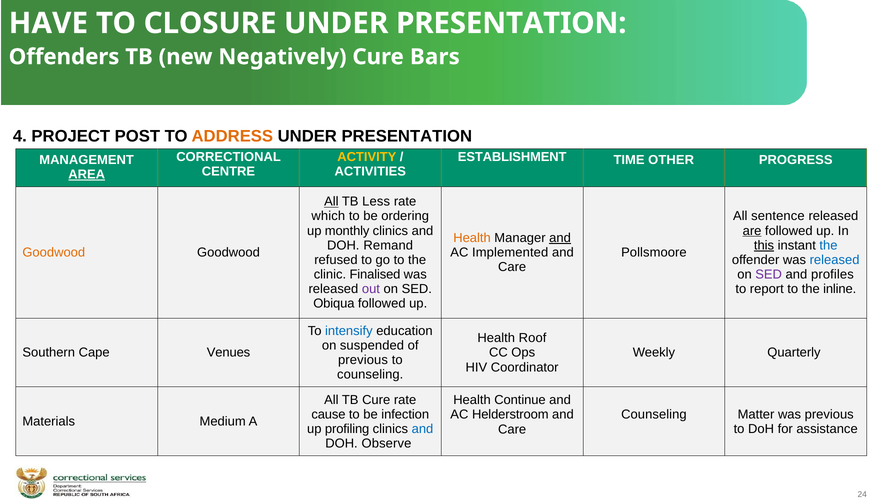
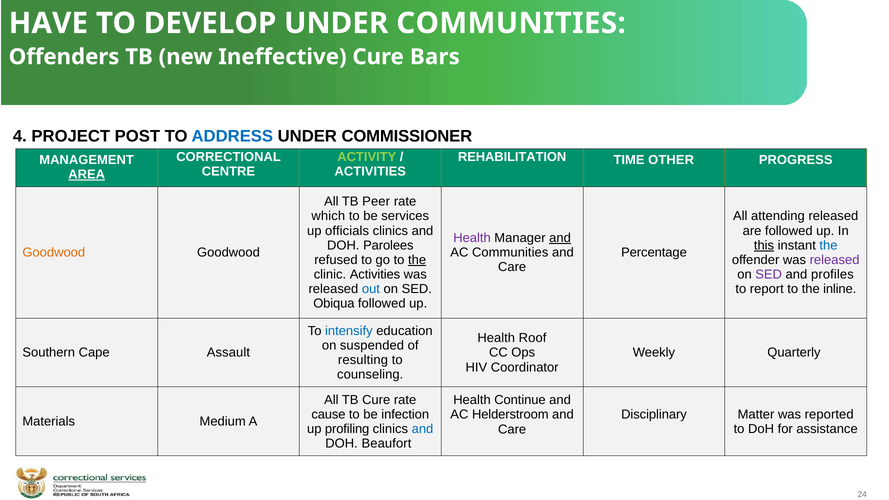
CLOSURE: CLOSURE -> DEVELOP (210, 23)
PRESENTATION: PRESENTATION -> COMMUNITIES (511, 23)
Negatively: Negatively -> Ineffective (282, 57)
ADDRESS colour: orange -> blue (232, 136)
PRESENTATION: PRESENTATION -> COMMISSIONER (407, 136)
ACTIVITY colour: yellow -> light green (367, 157)
ESTABLISHMENT: ESTABLISHMENT -> REHABILITATION (512, 157)
All underline: present -> none (331, 202)
Less: Less -> Peer (376, 202)
ordering: ordering -> services (405, 216)
sentence: sentence -> attending (778, 216)
monthly: monthly -> officials (347, 231)
are underline: present -> none (752, 231)
Health colour: orange -> purple (472, 238)
Remand: Remand -> Parolees (388, 245)
AC Implemented: Implemented -> Communities (510, 253)
Pollsmoore: Pollsmoore -> Percentage (654, 253)
the underline: none -> present (417, 260)
released colour: blue -> purple (835, 260)
clinic Finalised: Finalised -> Activities (375, 274)
out colour: purple -> blue (371, 289)
Venues: Venues -> Assault (228, 353)
previous: previous -> resulting (363, 360)
Counseling: Counseling -> Disciplinary (654, 415)
was previous: previous -> reported (829, 414)
Observe: Observe -> Beaufort (386, 444)
